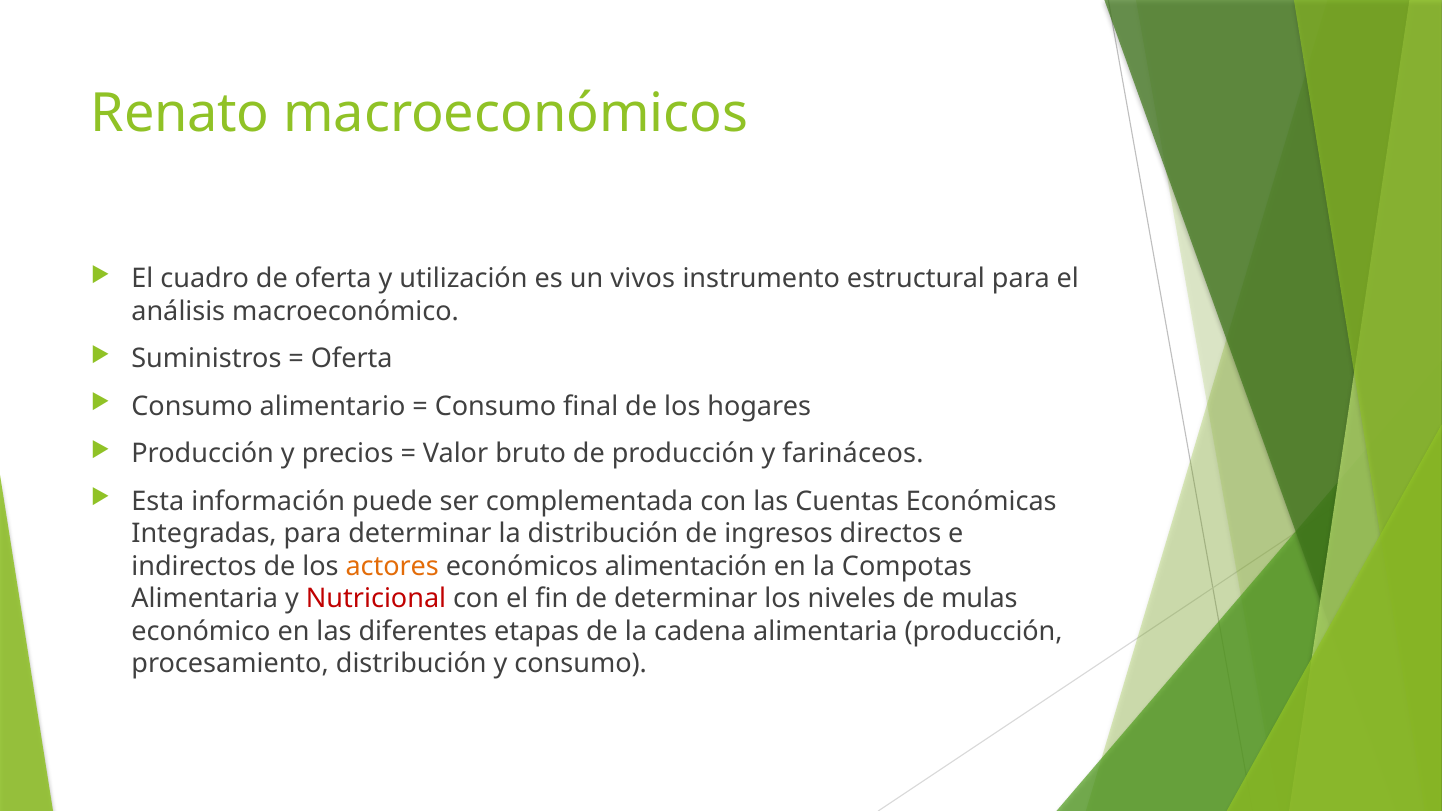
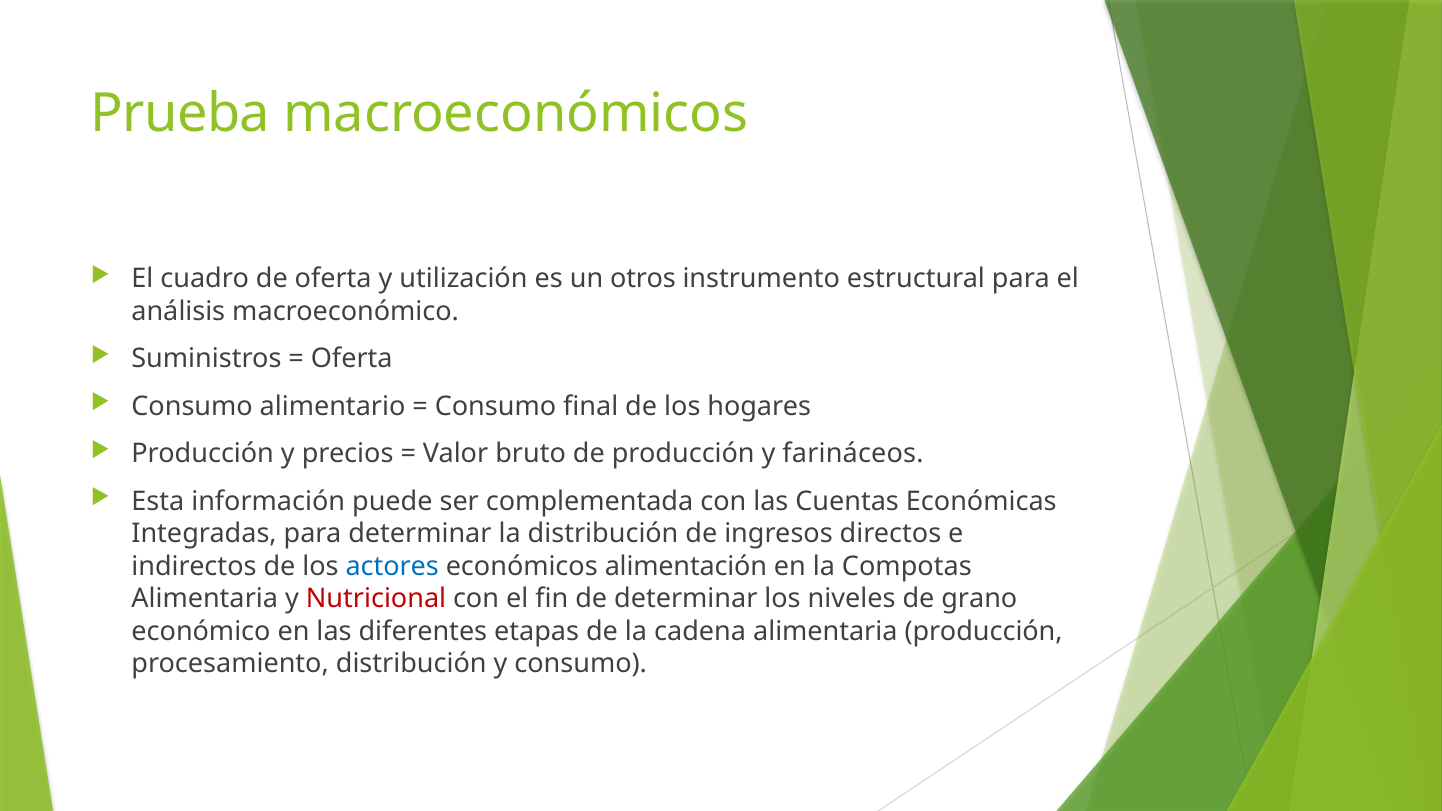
Renato: Renato -> Prueba (180, 114)
vivos: vivos -> otros (643, 279)
actores colour: orange -> blue (392, 566)
mulas: mulas -> grano (979, 599)
